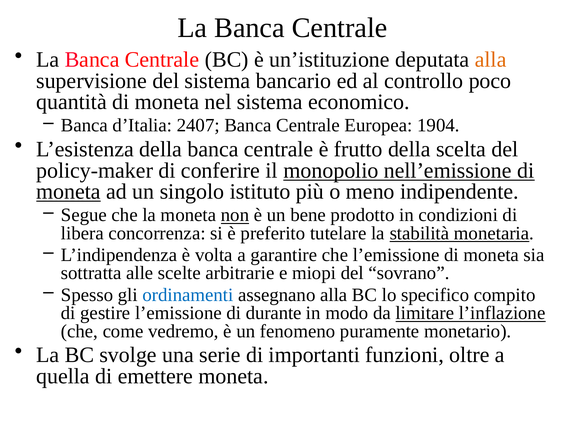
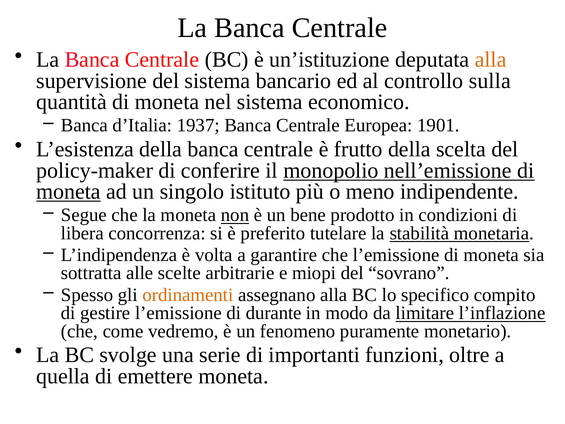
poco: poco -> sulla (490, 81)
2407: 2407 -> 1937 (198, 125)
1904: 1904 -> 1901 (438, 125)
ordinamenti colour: blue -> orange (188, 295)
